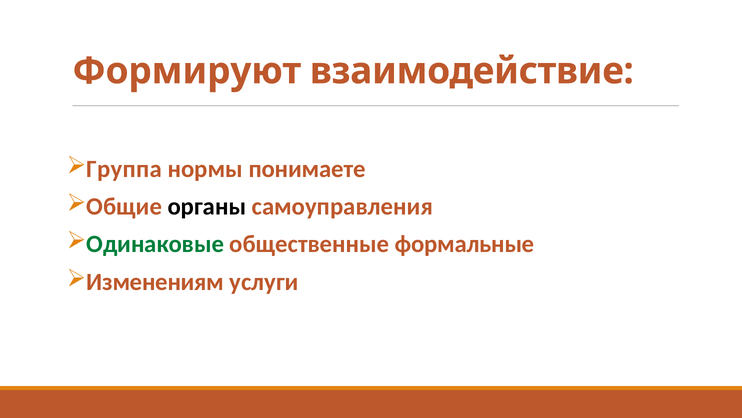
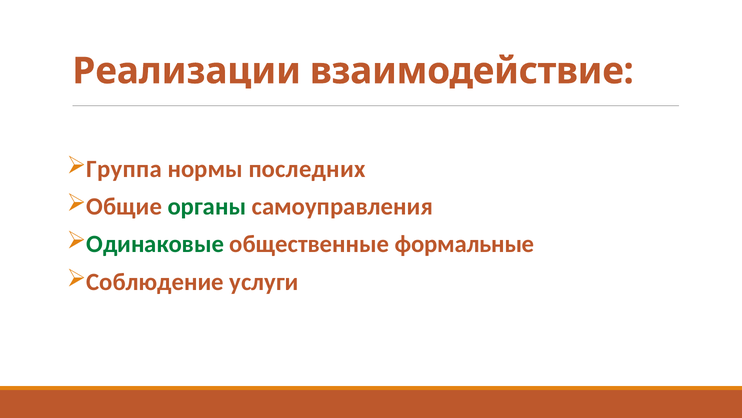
Формируют: Формируют -> Реализации (187, 71)
понимаете: понимаете -> последних (307, 169)
органы colour: black -> green (207, 206)
Изменениям: Изменениям -> Соблюдение (155, 281)
